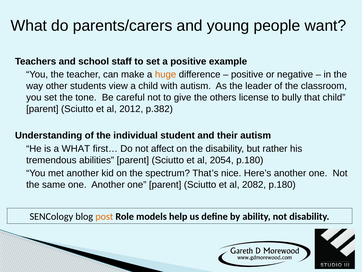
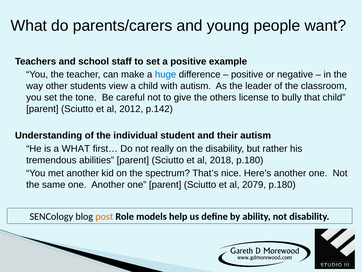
huge colour: orange -> blue (166, 74)
p.382: p.382 -> p.142 (159, 109)
affect: affect -> really (162, 148)
2054: 2054 -> 2018 (222, 160)
2082: 2082 -> 2079 (254, 184)
